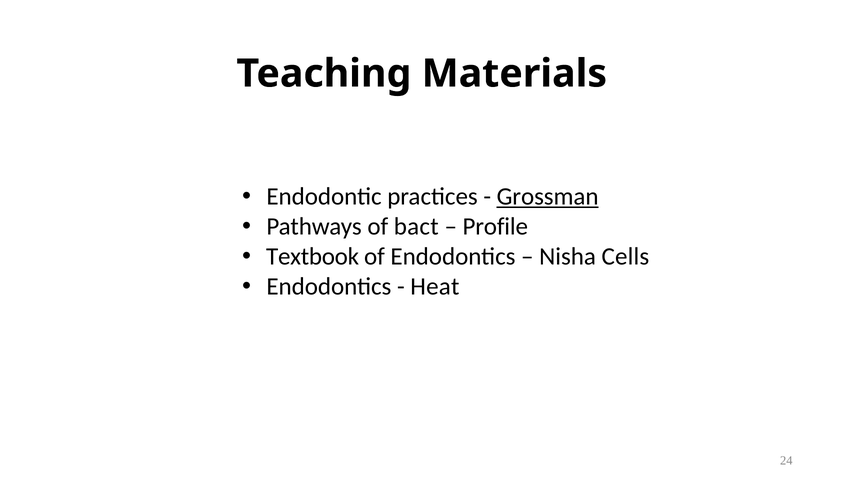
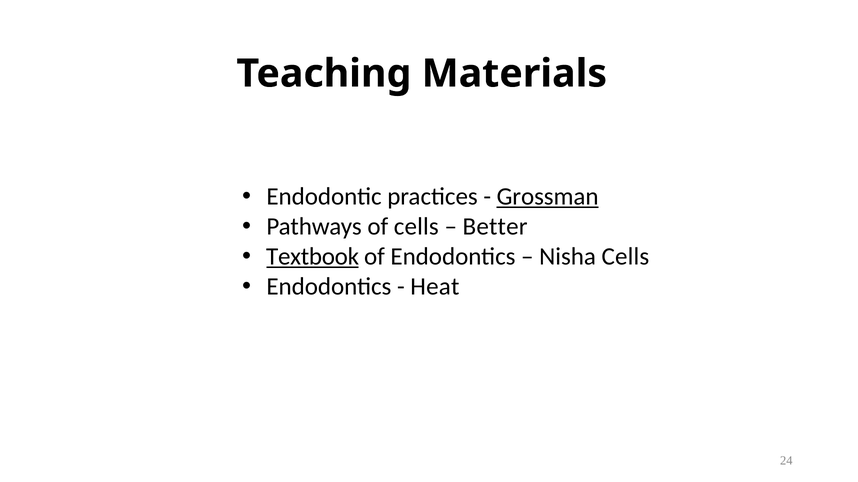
of bact: bact -> cells (416, 227)
Profile: Profile -> Better (495, 227)
Textbook underline: none -> present (313, 257)
